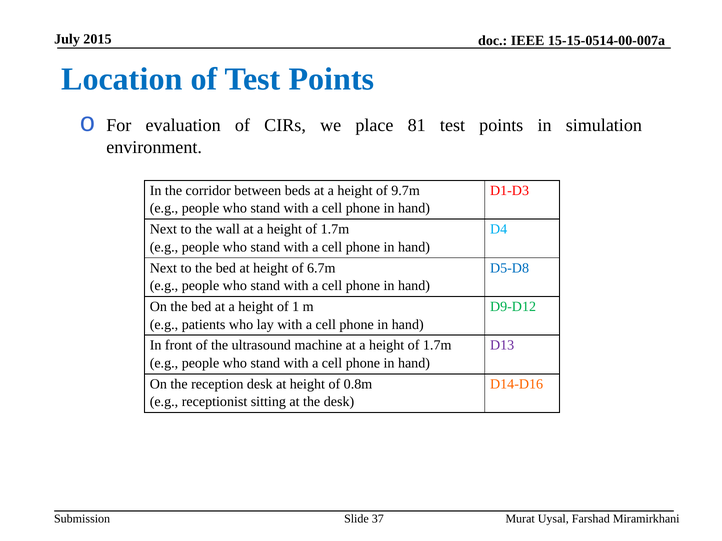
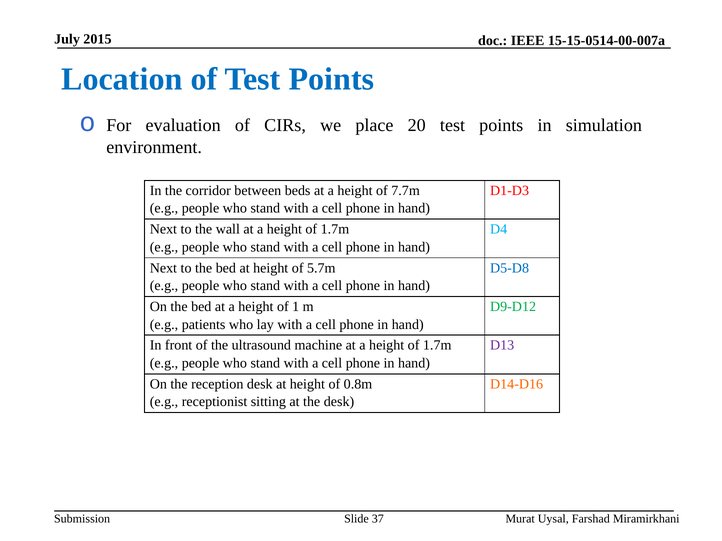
81: 81 -> 20 (417, 126)
9.7m: 9.7m -> 7.7m (406, 191)
6.7m: 6.7m -> 5.7m (321, 268)
